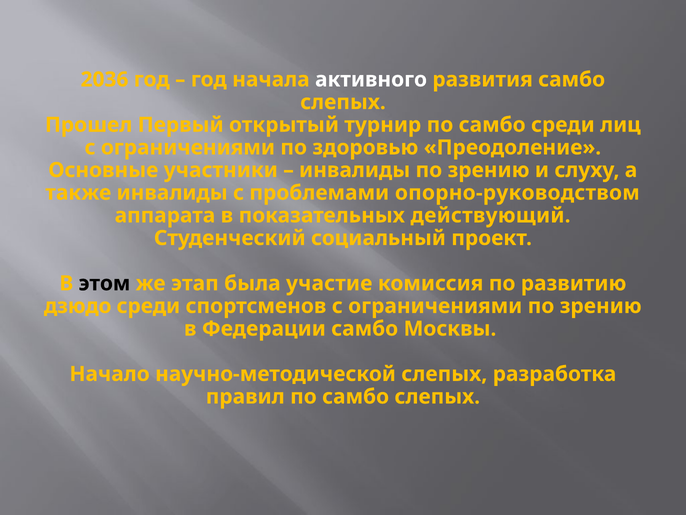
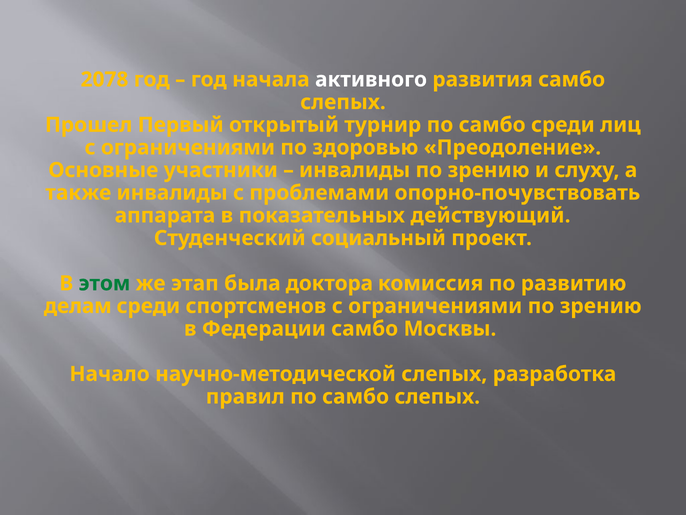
2036: 2036 -> 2078 (104, 79)
опорно-руководством: опорно-руководством -> опорно-почувствовать (517, 193)
этом colour: black -> green (104, 283)
участие: участие -> доктора (329, 283)
дзюдо: дзюдо -> делам (78, 306)
